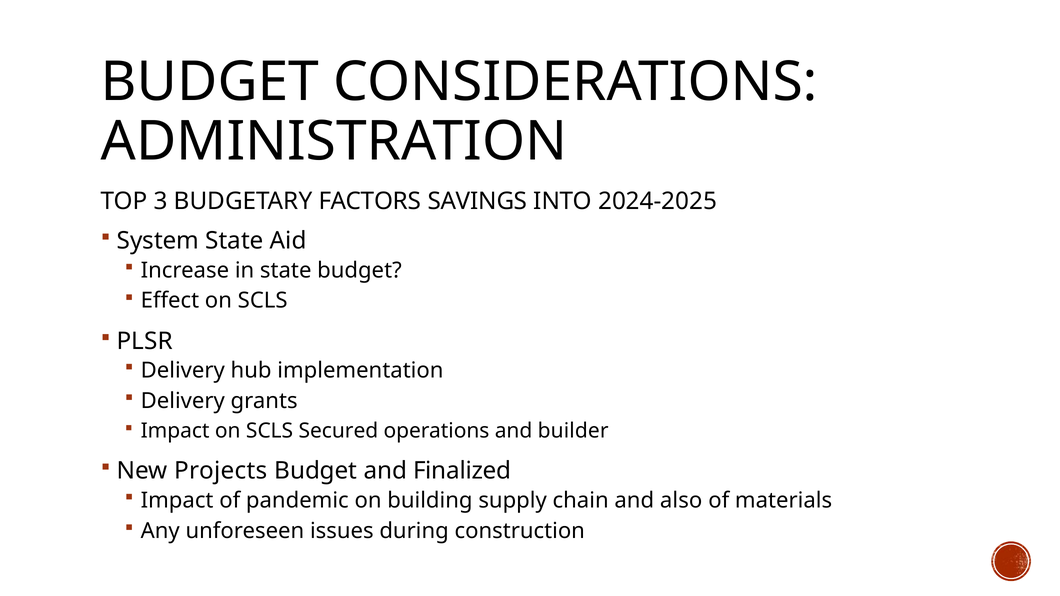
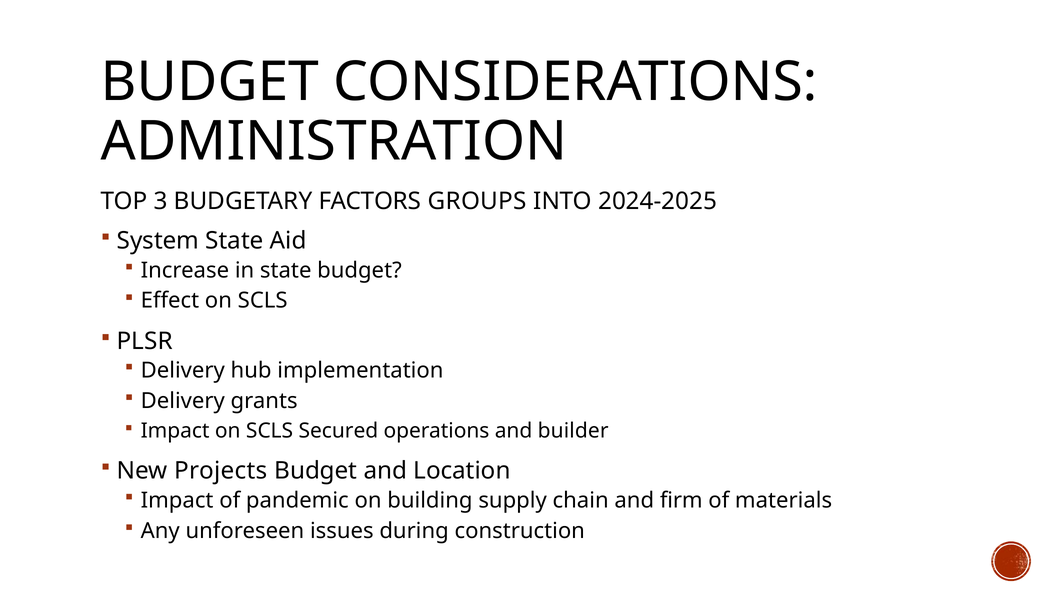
SAVINGS: SAVINGS -> GROUPS (477, 201)
Finalized: Finalized -> Location (462, 471)
also: also -> firm (681, 501)
